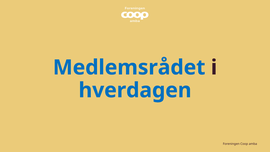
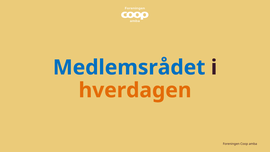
hverdagen colour: blue -> orange (135, 90)
